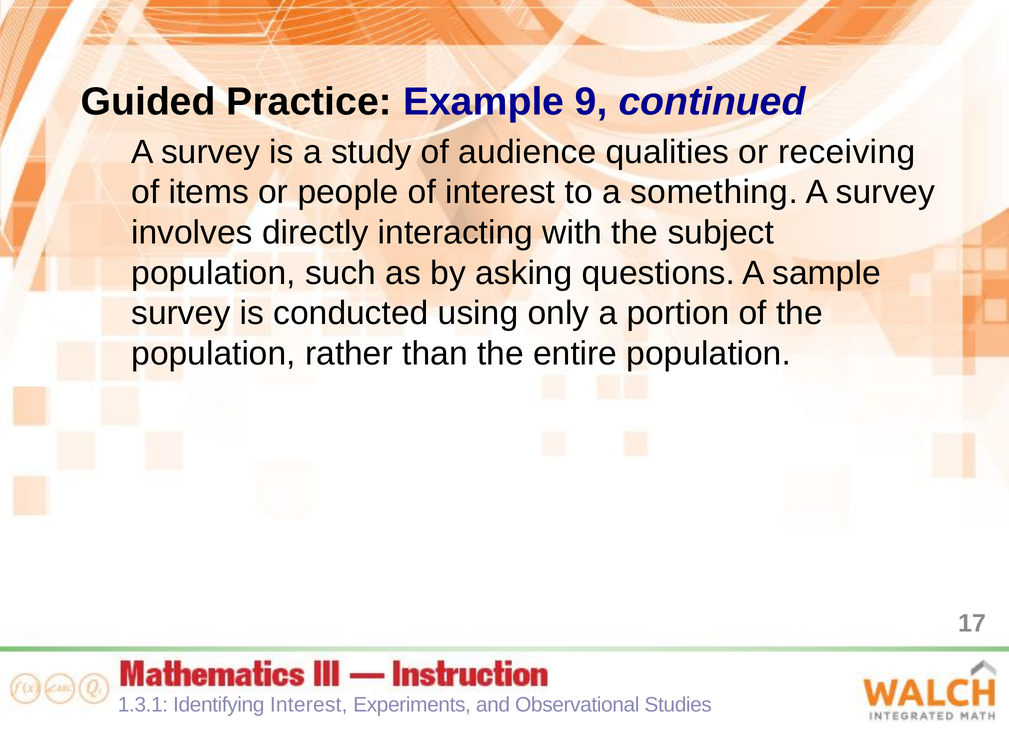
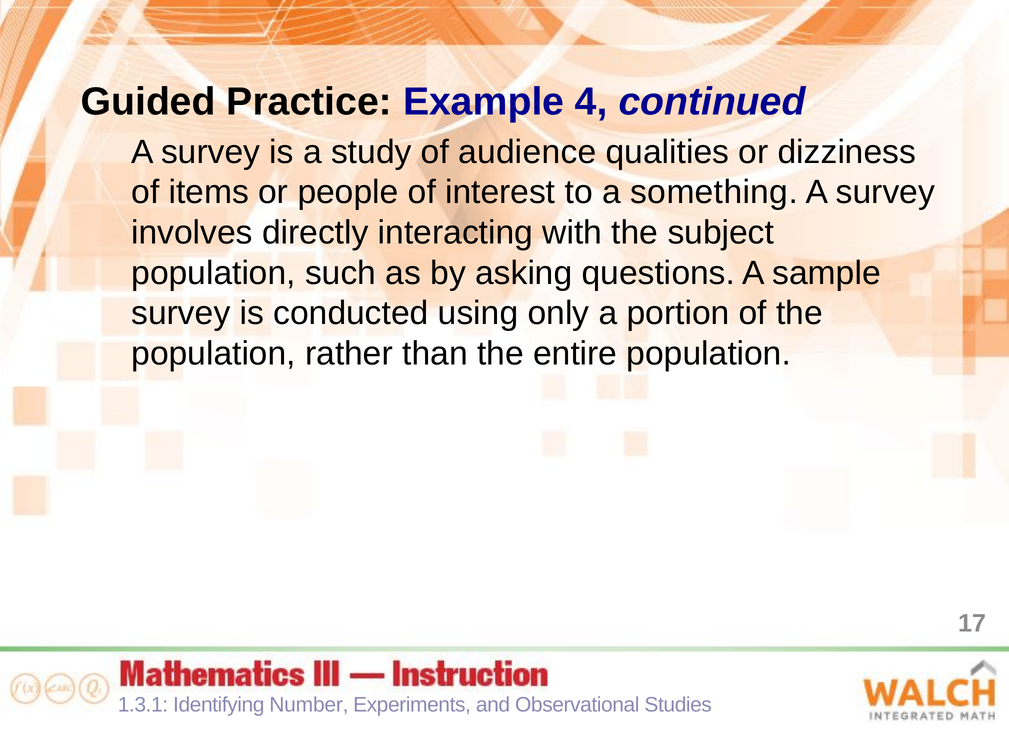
9: 9 -> 4 (591, 102)
receiving: receiving -> dizziness (847, 152)
Identifying Interest: Interest -> Number (309, 705)
